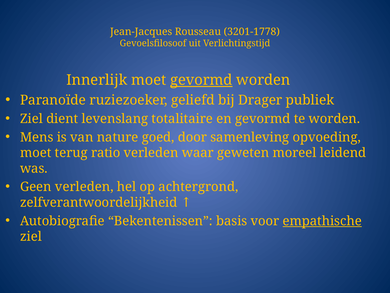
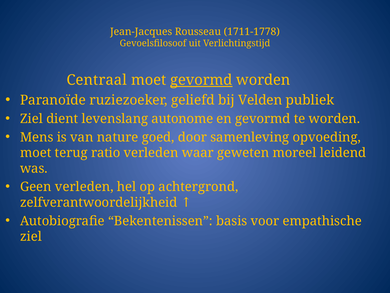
3201-1778: 3201-1778 -> 1711-1778 (252, 32)
Innerlijk: Innerlijk -> Centraal (97, 80)
Drager: Drager -> Velden (260, 100)
totalitaire: totalitaire -> autonome (182, 119)
empathische underline: present -> none (322, 221)
